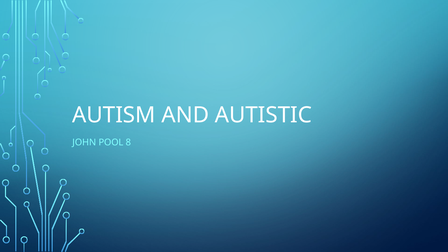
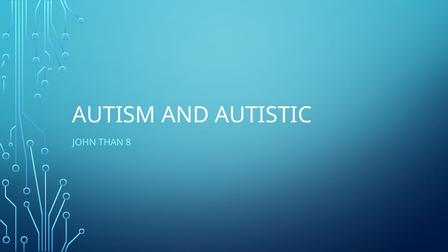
POOL: POOL -> THAN (111, 143)
